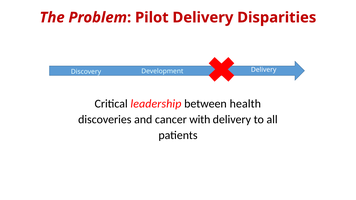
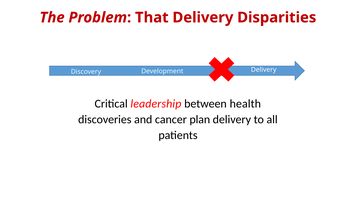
Pilot: Pilot -> That (152, 18)
with: with -> plan (200, 120)
